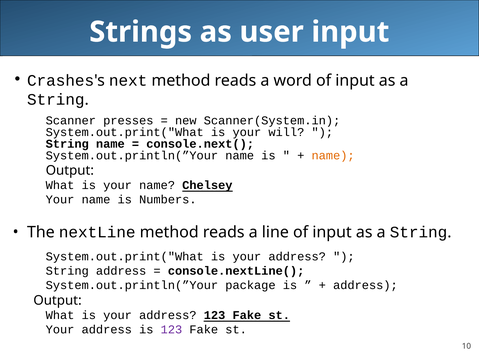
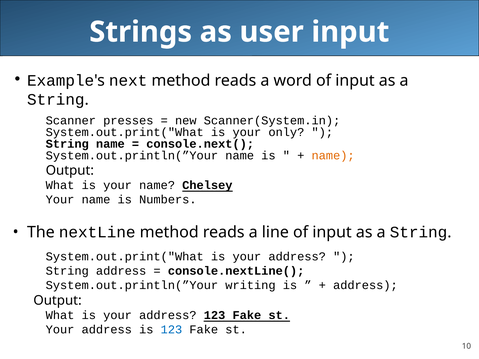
Crashes: Crashes -> Example (61, 81)
will: will -> only (286, 132)
package: package -> writing (250, 285)
123 colour: purple -> blue (171, 330)
